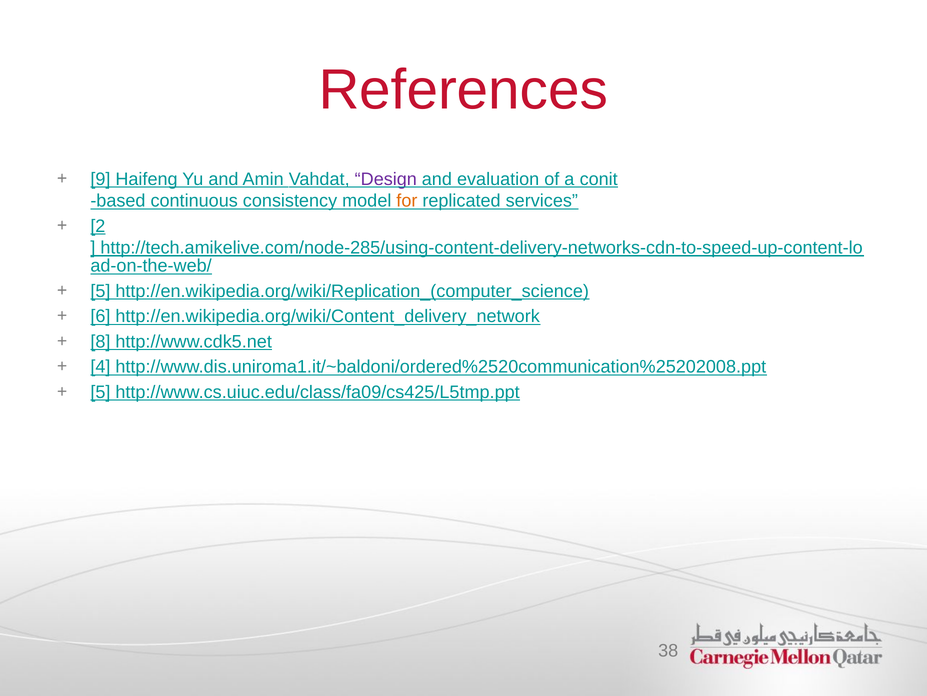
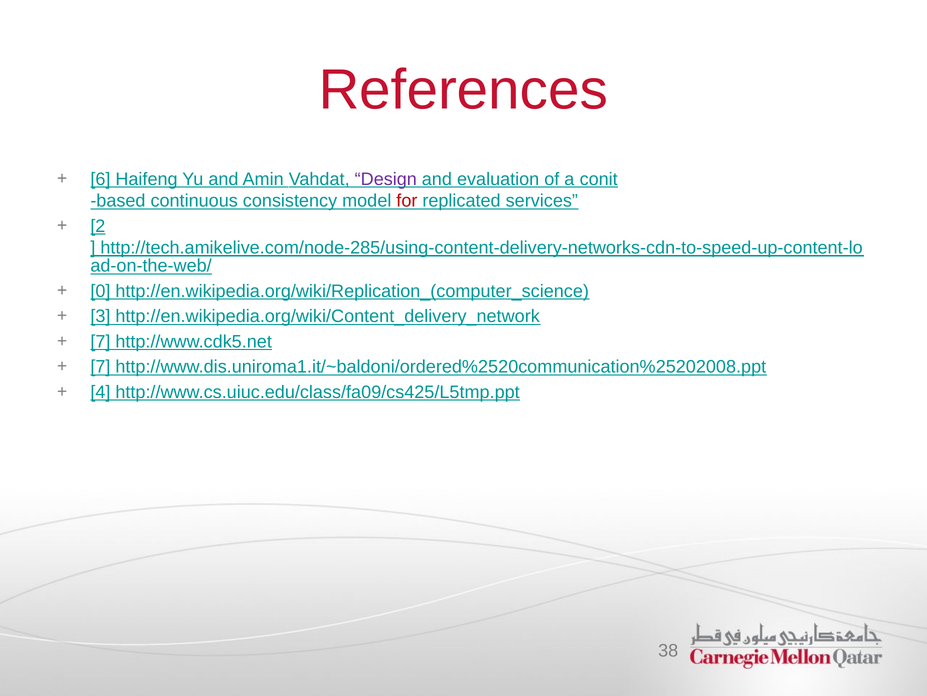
9: 9 -> 6 (100, 179)
for colour: orange -> red (407, 201)
5: 5 -> 0 (100, 291)
6: 6 -> 3 (100, 316)
8: 8 -> 7 (100, 341)
4: 4 -> 7 (100, 367)
5: 5 -> 4 (100, 392)
